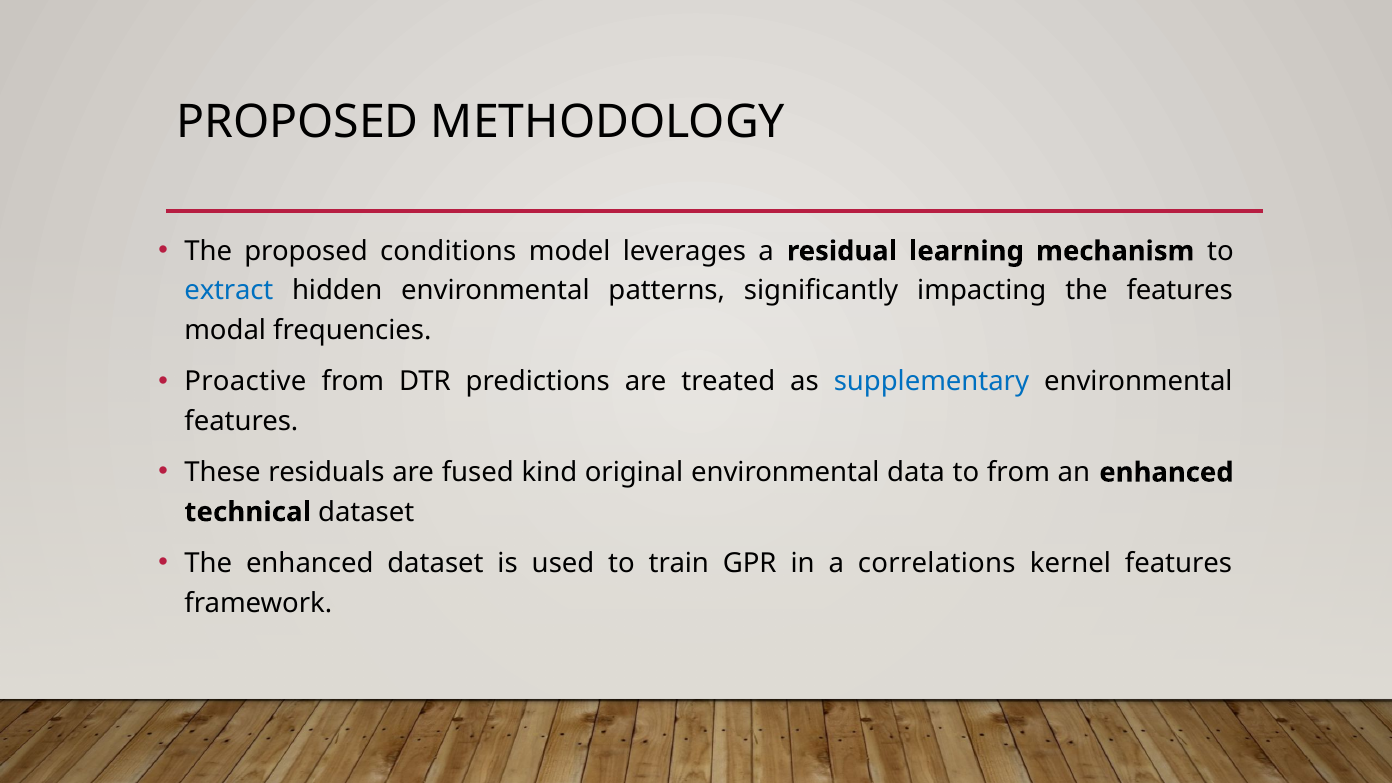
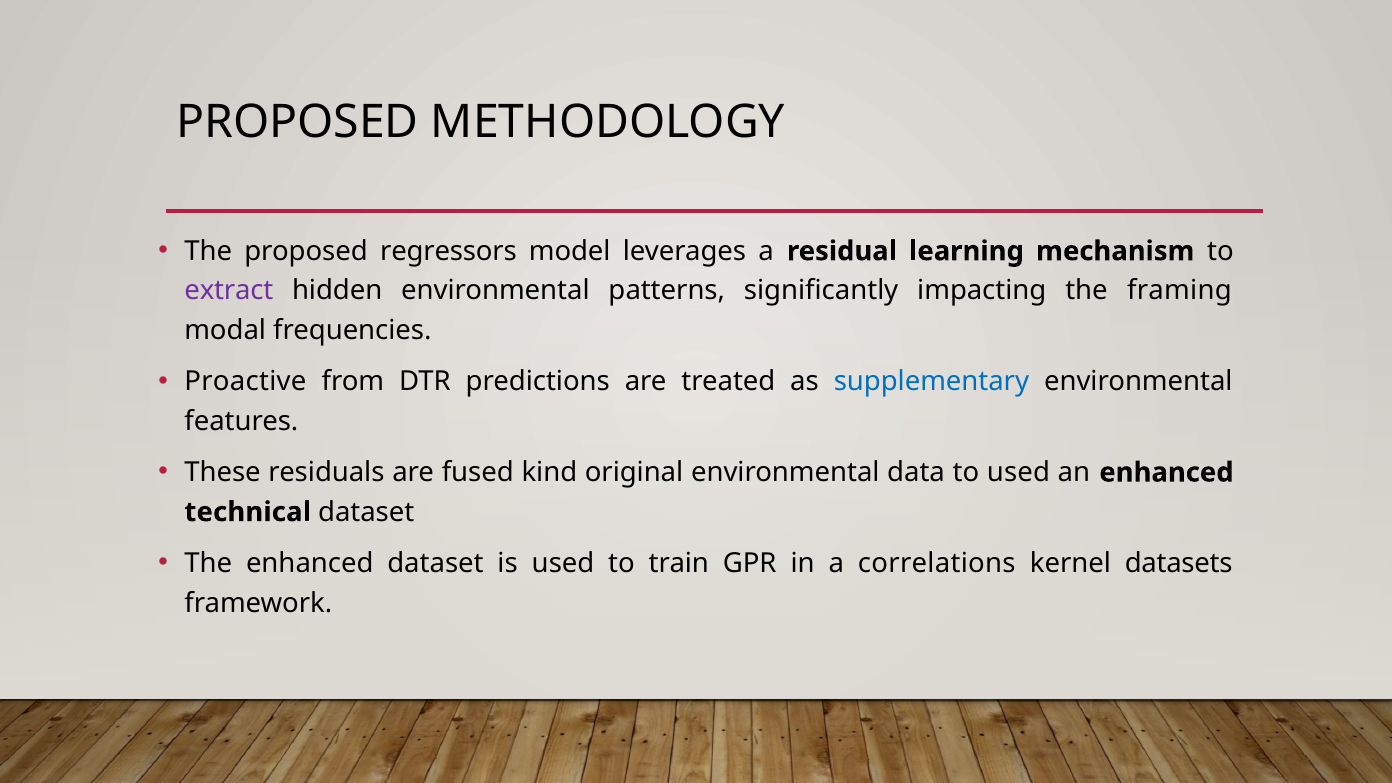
conditions: conditions -> regressors (448, 251)
extract colour: blue -> purple (229, 291)
the features: features -> framing (1179, 291)
to from: from -> used (1018, 472)
kernel features: features -> datasets (1179, 563)
